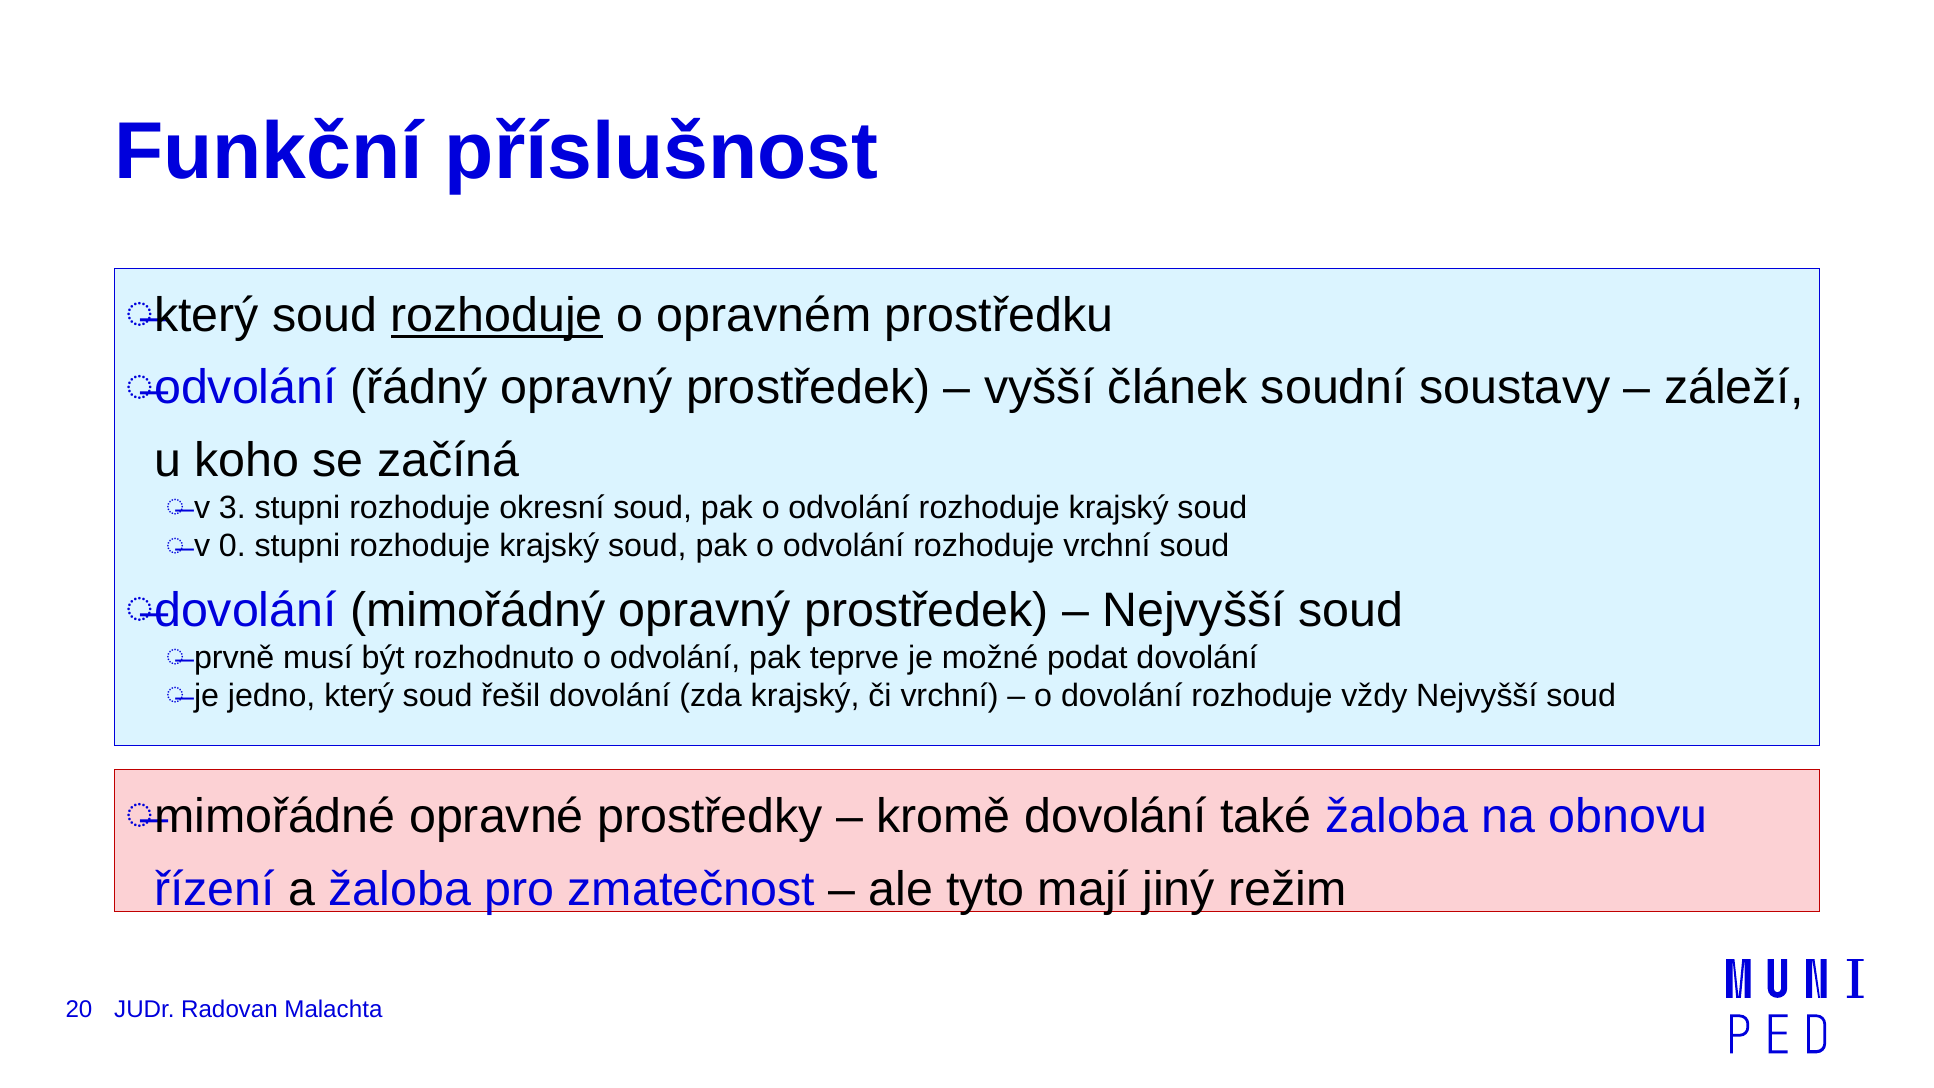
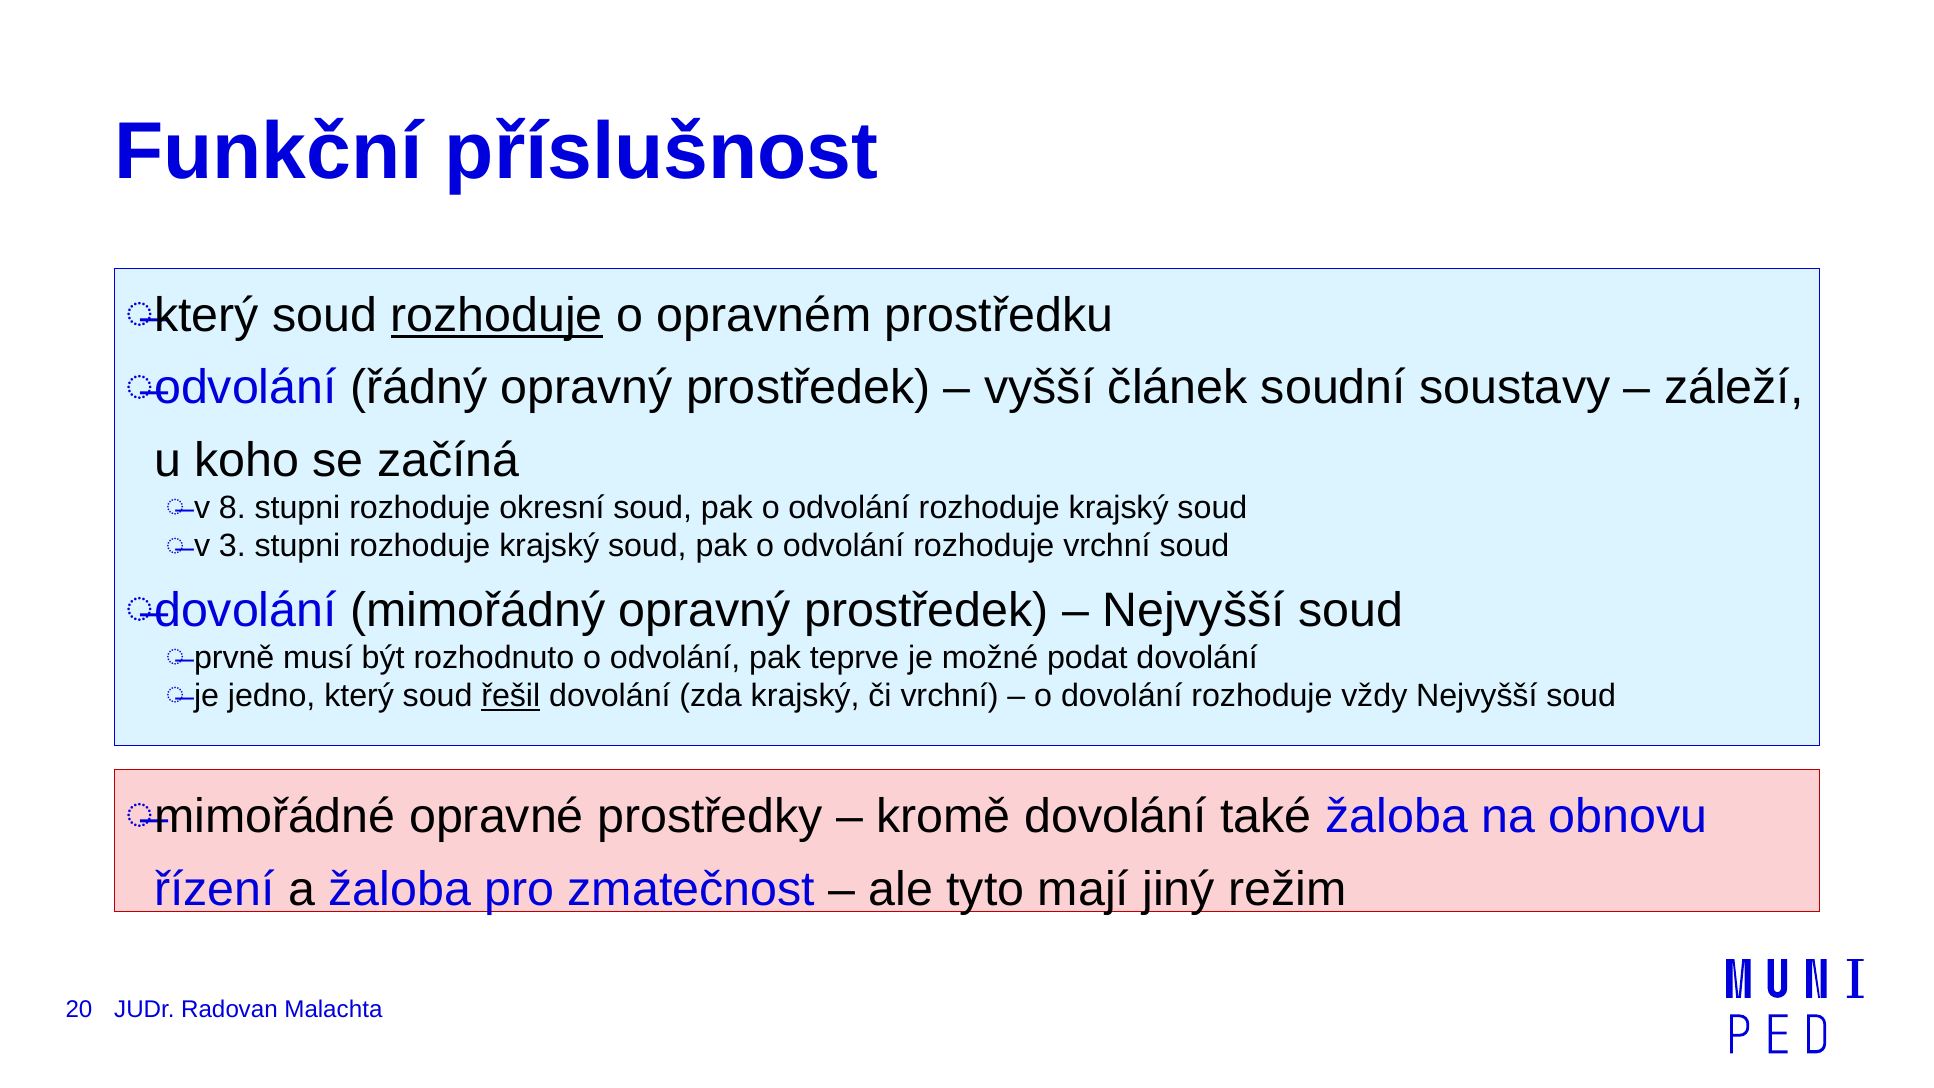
3: 3 -> 8 (232, 508)
0: 0 -> 3 (232, 546)
řešil underline: none -> present (511, 696)
